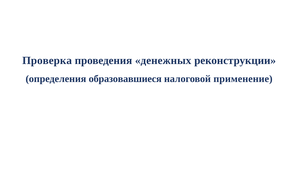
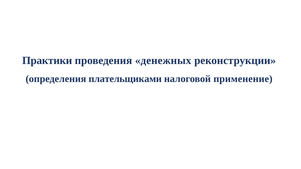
Проверка: Проверка -> Практики (47, 61)
образовавшиеся: образовавшиеся -> плательщиками (125, 79)
